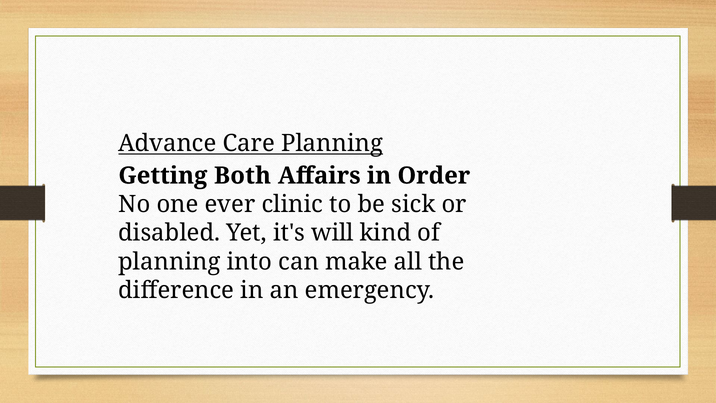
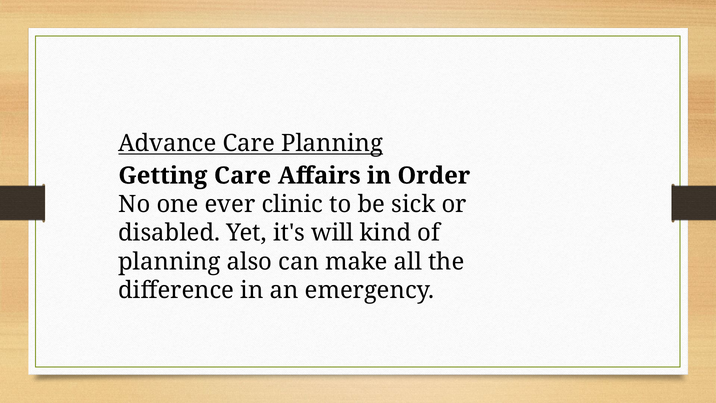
Getting Both: Both -> Care (243, 176)
into: into -> also (249, 262)
